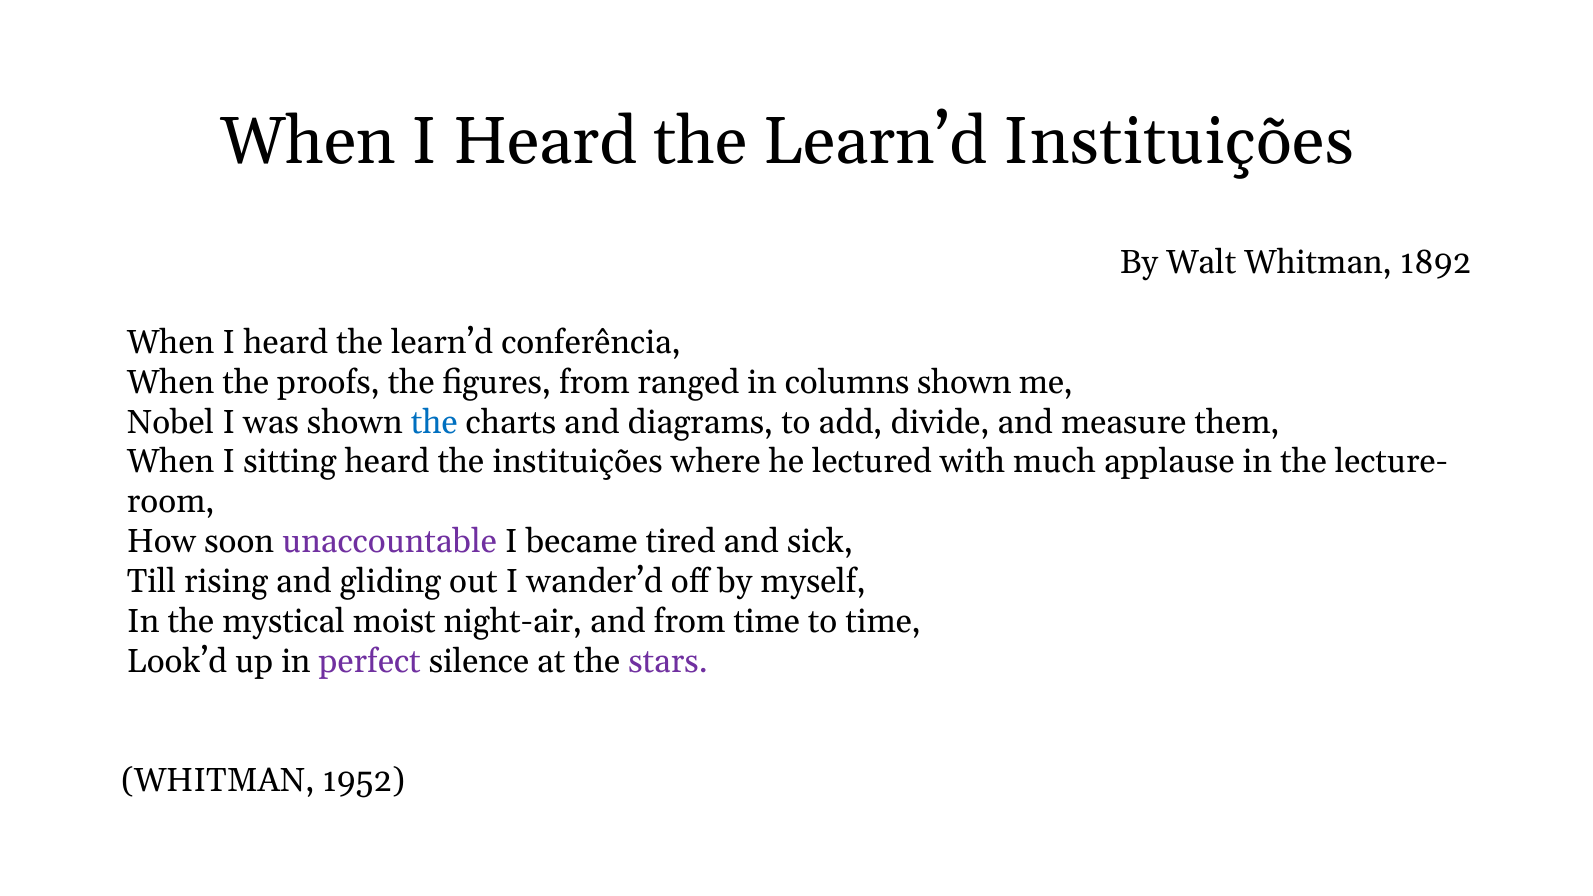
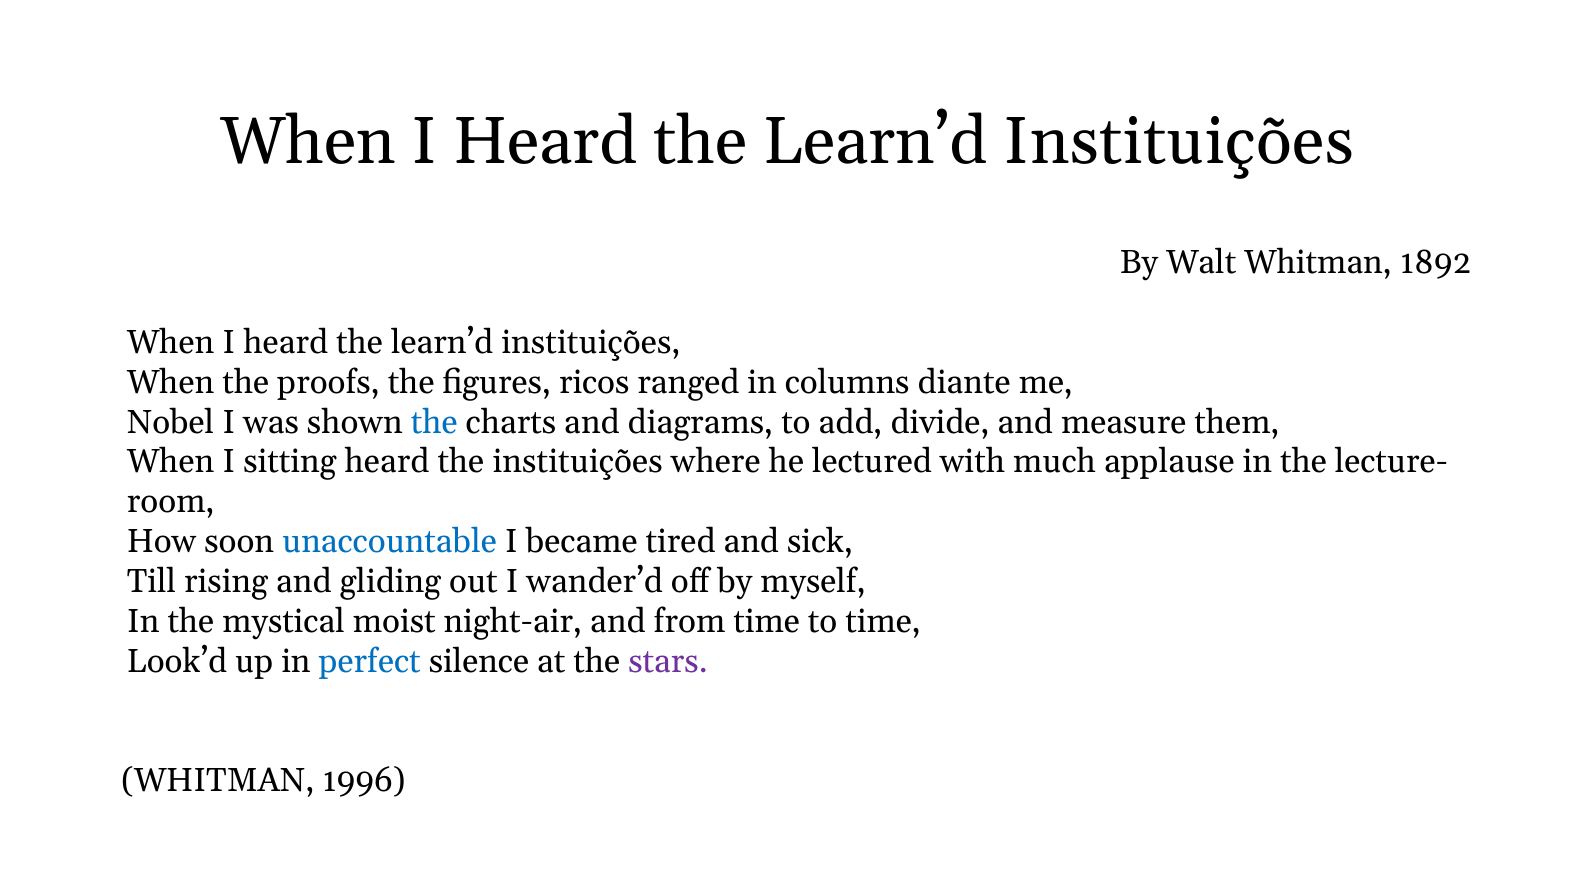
conferência: conferência -> instituições (591, 342)
figures from: from -> ricos (594, 382)
columns shown: shown -> diante (964, 382)
unaccountable colour: purple -> blue (390, 542)
perfect colour: purple -> blue (370, 661)
1952: 1952 -> 1996 (364, 781)
